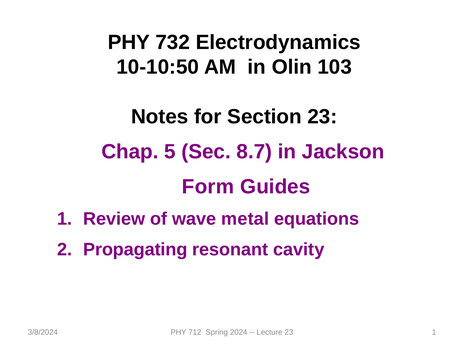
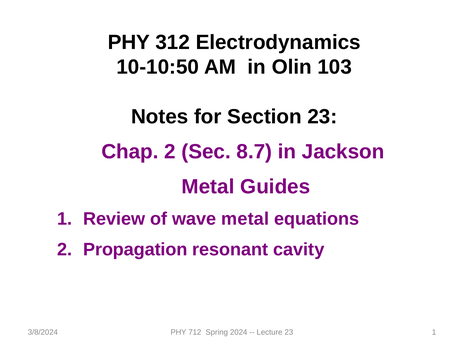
732: 732 -> 312 (173, 42)
Chap 5: 5 -> 2 (170, 152)
Form: Form -> Metal (208, 187)
Propagating: Propagating -> Propagation (135, 249)
